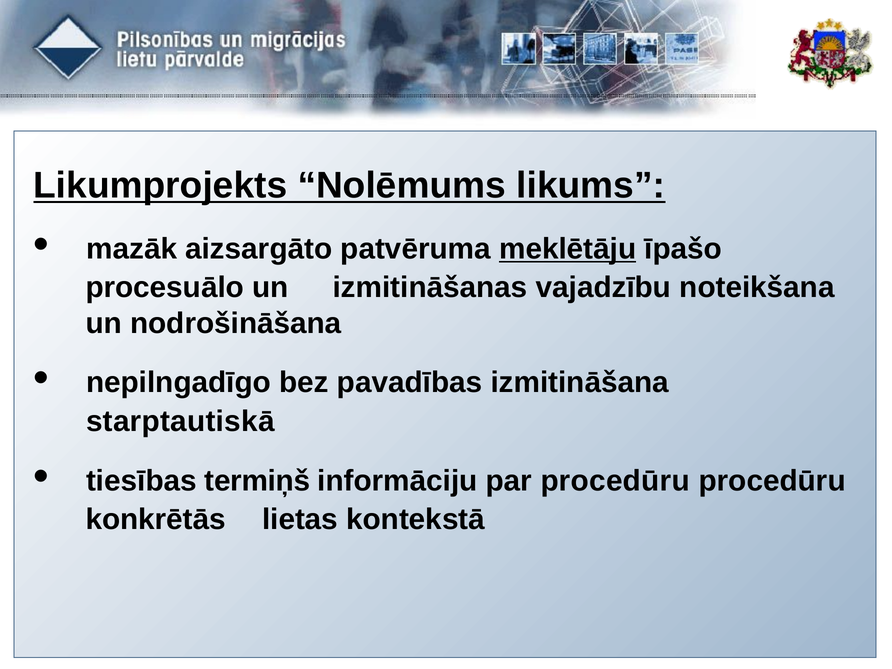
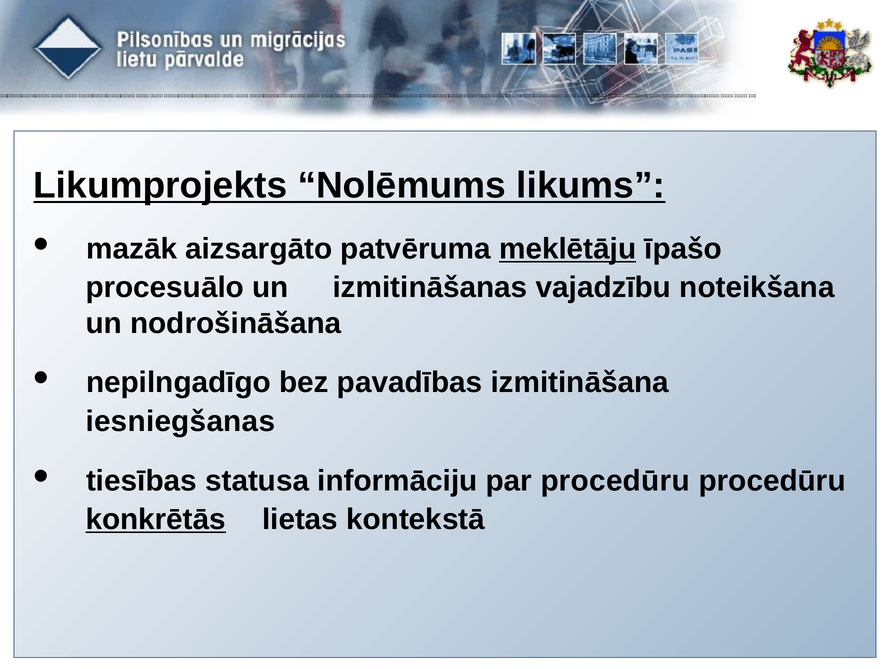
starptautiskā: starptautiskā -> iesniegšanas (180, 421)
termiņš: termiņš -> statusa (257, 481)
konkrētās underline: none -> present (156, 519)
